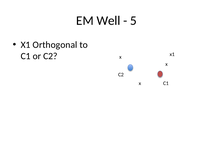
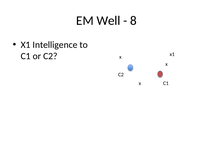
5: 5 -> 8 (133, 21)
Orthogonal: Orthogonal -> Intelligence (55, 45)
